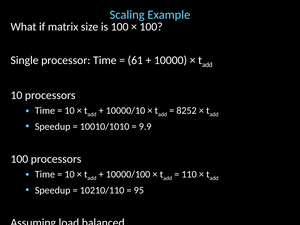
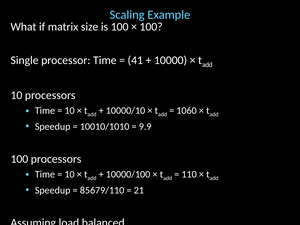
61: 61 -> 41 (135, 60)
8252: 8252 -> 1060 (187, 111)
10210/110: 10210/110 -> 85679/110 (102, 190)
95: 95 -> 21 (139, 190)
